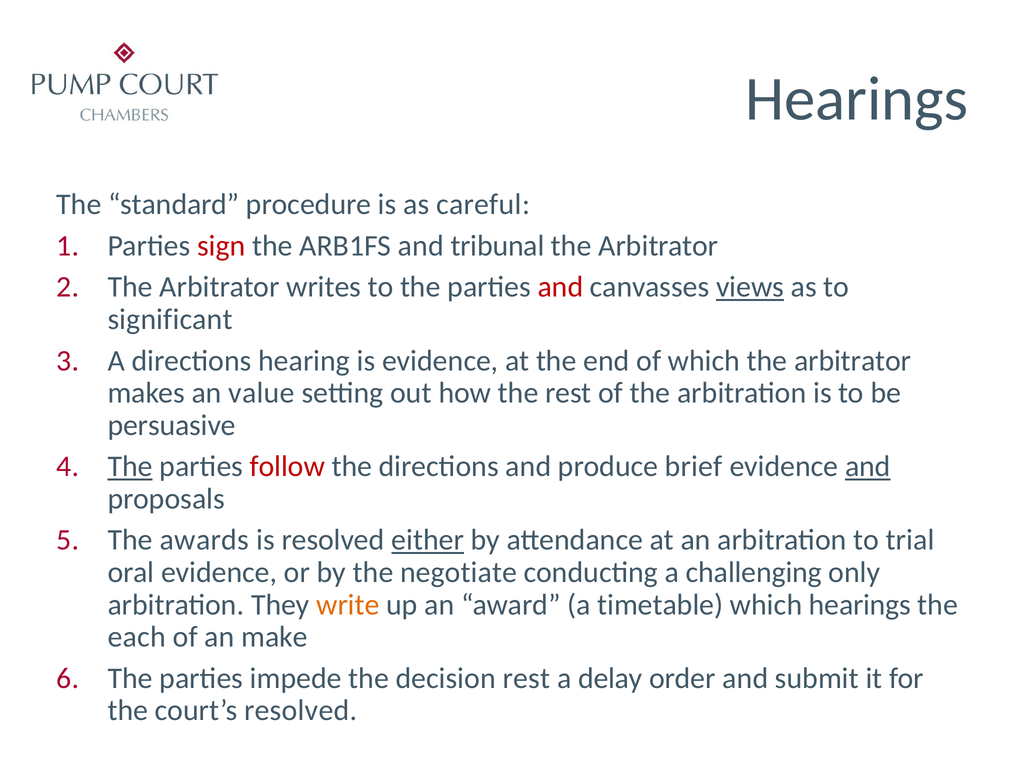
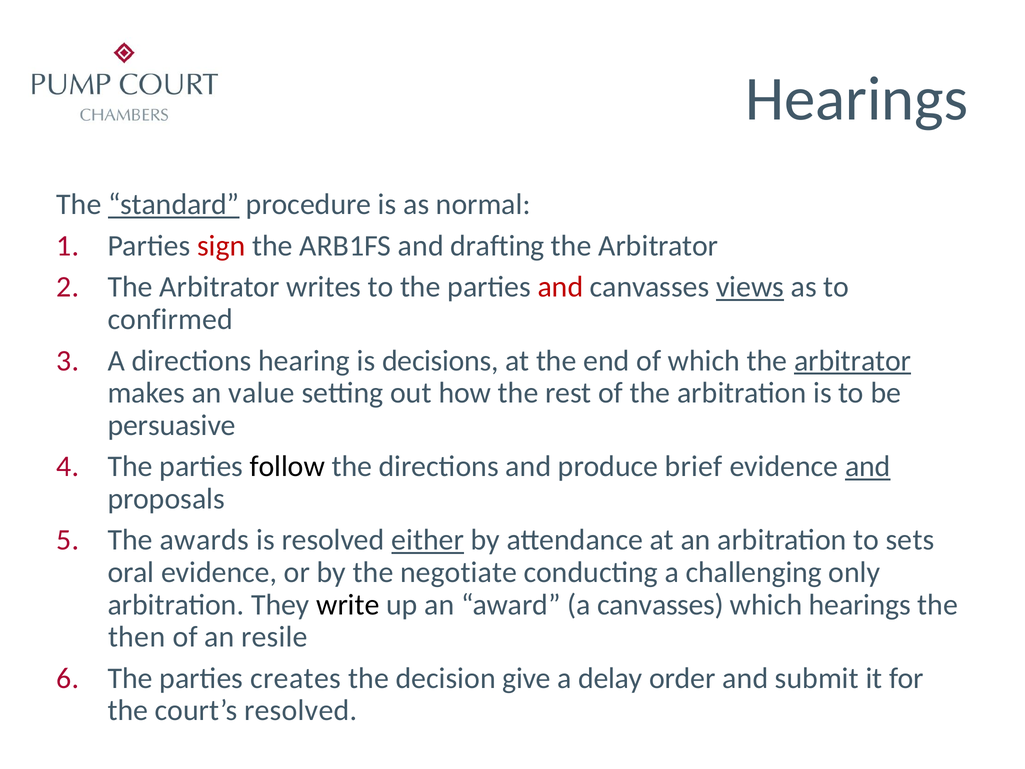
standard underline: none -> present (174, 205)
careful: careful -> normal (483, 205)
tribunal: tribunal -> drafting (498, 246)
significant: significant -> confirmed (170, 319)
is evidence: evidence -> decisions (440, 361)
arbitrator underline: none -> present (853, 361)
The underline: present -> none (130, 466)
follow colour: red -> black (287, 466)
trial: trial -> sets (910, 540)
write colour: orange -> black (348, 604)
a timetable: timetable -> canvasses (660, 604)
each: each -> then (137, 637)
make: make -> resile (274, 637)
impede: impede -> creates (296, 678)
decision rest: rest -> give (527, 678)
